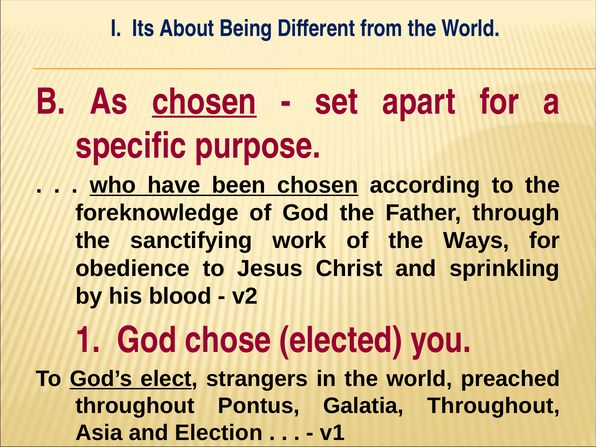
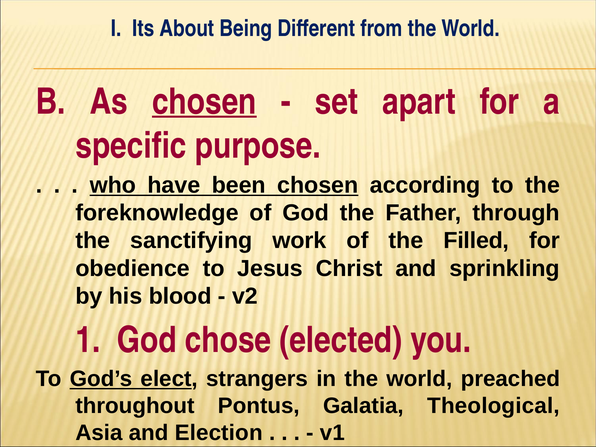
Ways: Ways -> Filled (476, 241)
Galatia Throughout: Throughout -> Theological (493, 406)
